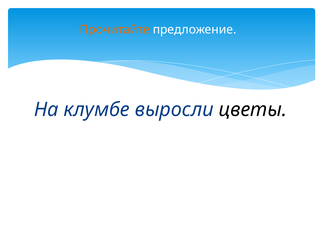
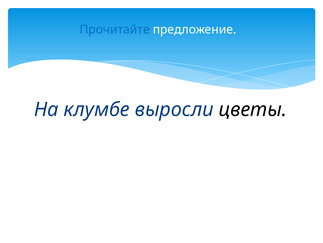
Прочитайте colour: orange -> blue (115, 29)
